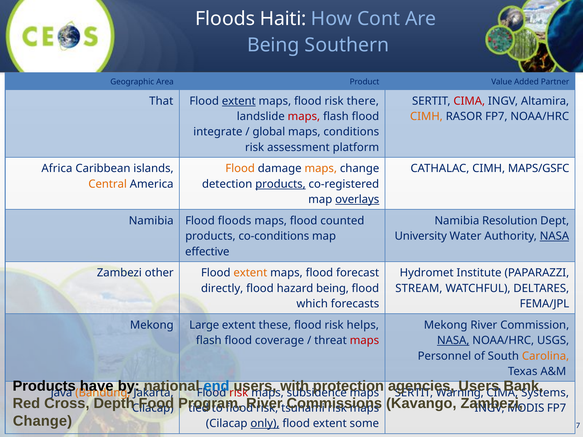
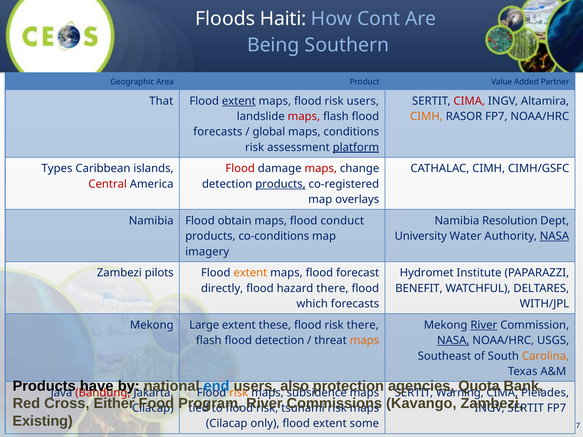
risk there: there -> users (363, 101)
integrate: integrate -> forecasts (218, 132)
platform underline: none -> present (356, 147)
Africa: Africa -> Types (57, 169)
Flood colour: orange -> red (240, 169)
maps colour: orange -> red (321, 169)
MAPS/GSFC: MAPS/GSFC -> CIMH/GSFC (539, 169)
Central colour: orange -> red (108, 184)
overlays underline: present -> none (357, 200)
Flood floods: floods -> obtain (235, 221)
counted: counted -> conduct (342, 221)
effective: effective -> imagery (207, 252)
other: other -> pilots (159, 273)
hazard being: being -> there (332, 289)
STREAM: STREAM -> BENEFIT (419, 289)
FEMA/JPL: FEMA/JPL -> WITH/JPL (544, 304)
risk helps: helps -> there (363, 325)
River underline: none -> present (484, 325)
flood coverage: coverage -> detection (280, 341)
maps colour: red -> orange (364, 341)
Personnel: Personnel -> Southeast (444, 356)
with: with -> also (295, 386)
Users: Users -> Quota (479, 386)
Bandung colour: orange -> red (103, 393)
risk colour: red -> orange (239, 393)
Systems: Systems -> Pleiades (545, 393)
Depth: Depth -> Either (114, 404)
MODIS: MODIS -> SERTIT (526, 408)
Change: Change -> Existing (43, 421)
only underline: present -> none (265, 424)
